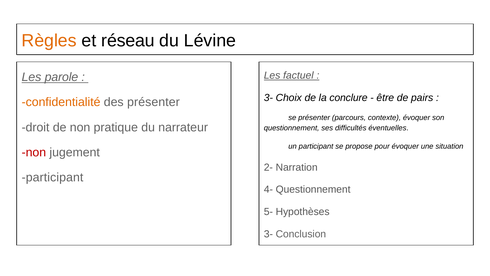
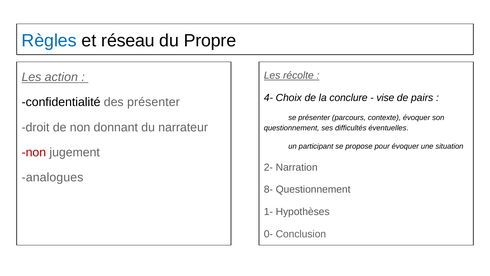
Règles colour: orange -> blue (49, 41)
Lévine: Lévine -> Propre (210, 41)
factuel: factuel -> récolte (298, 75)
parole: parole -> action (61, 77)
3-: 3- -> 4- (268, 98)
être: être -> vise (385, 98)
confidentialité colour: orange -> black (61, 102)
pratique: pratique -> donnant (116, 127)
participant: participant -> analogues (52, 177)
4-: 4- -> 8- (268, 189)
5-: 5- -> 1- (268, 212)
3-: 3- -> 0- (268, 234)
